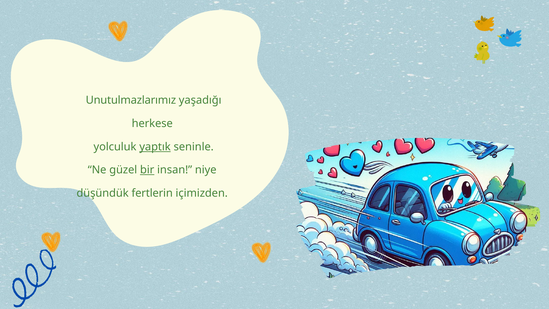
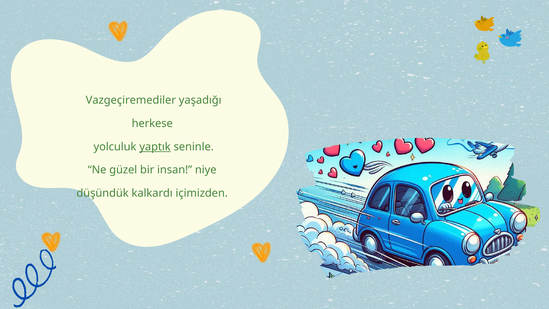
Unutulmazlarımız: Unutulmazlarımız -> Vazgeçiremediler (131, 100)
bir underline: present -> none (147, 170)
fertlerin: fertlerin -> kalkardı (152, 193)
